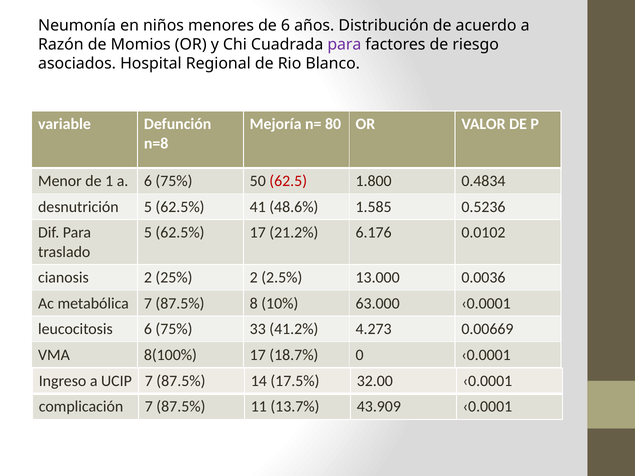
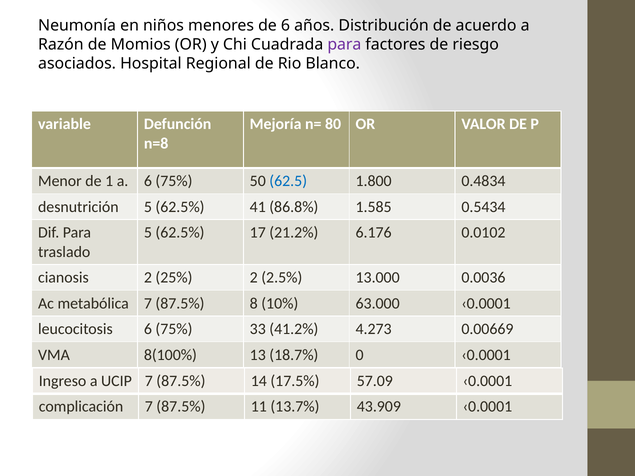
62.5 colour: red -> blue (288, 181)
48.6%: 48.6% -> 86.8% (294, 207)
0.5236: 0.5236 -> 0.5434 (483, 207)
8(100% 17: 17 -> 13 (258, 355)
32.00: 32.00 -> 57.09 (375, 381)
